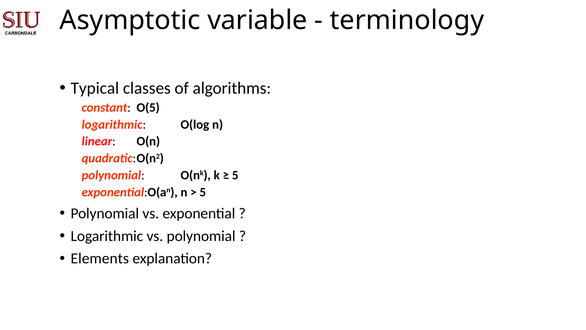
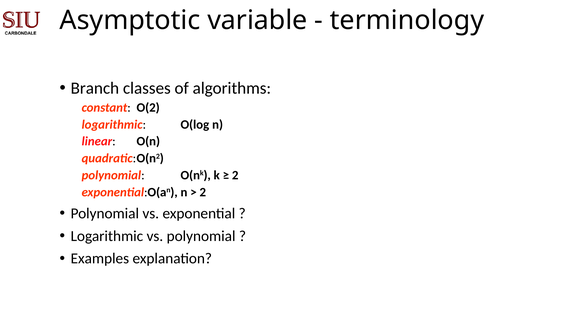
Typical: Typical -> Branch (95, 88)
O(5: O(5 -> O(2 (148, 107)
5: 5 -> 2 (235, 175)
5: 5 -> 2 (203, 192)
Elements: Elements -> Examples (100, 258)
